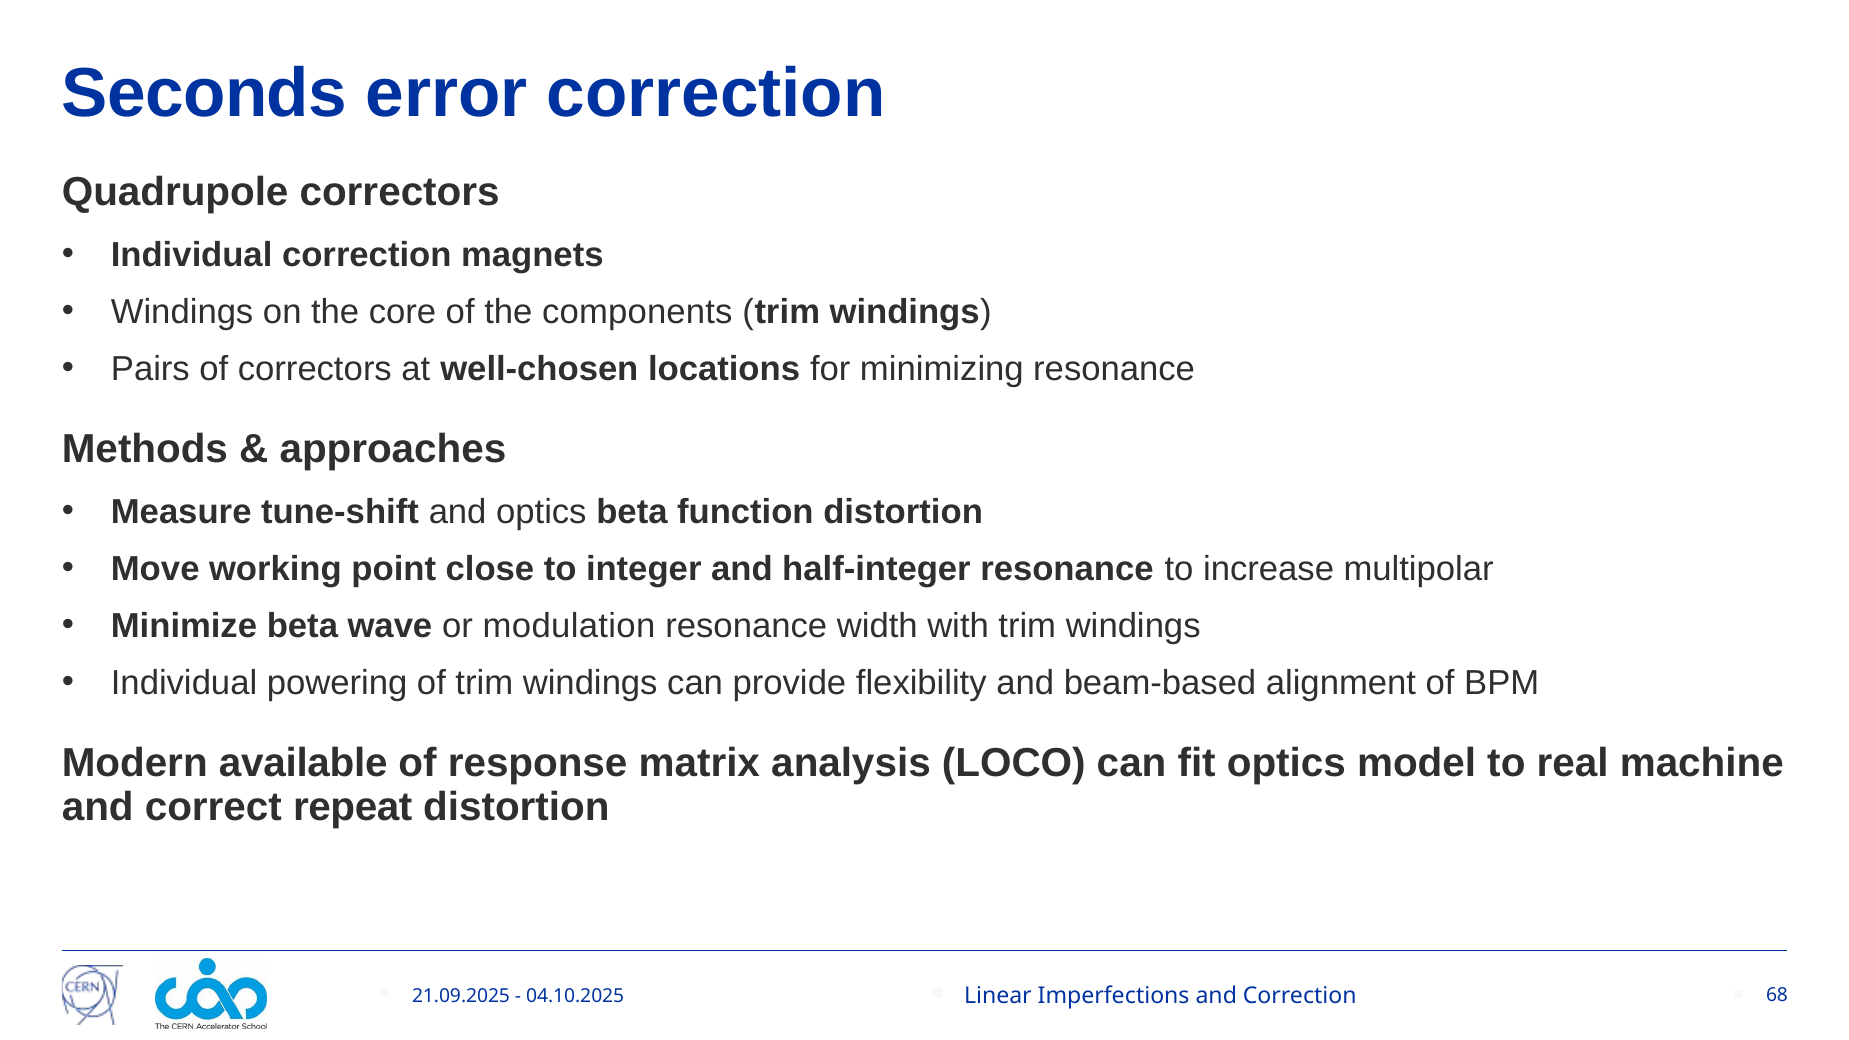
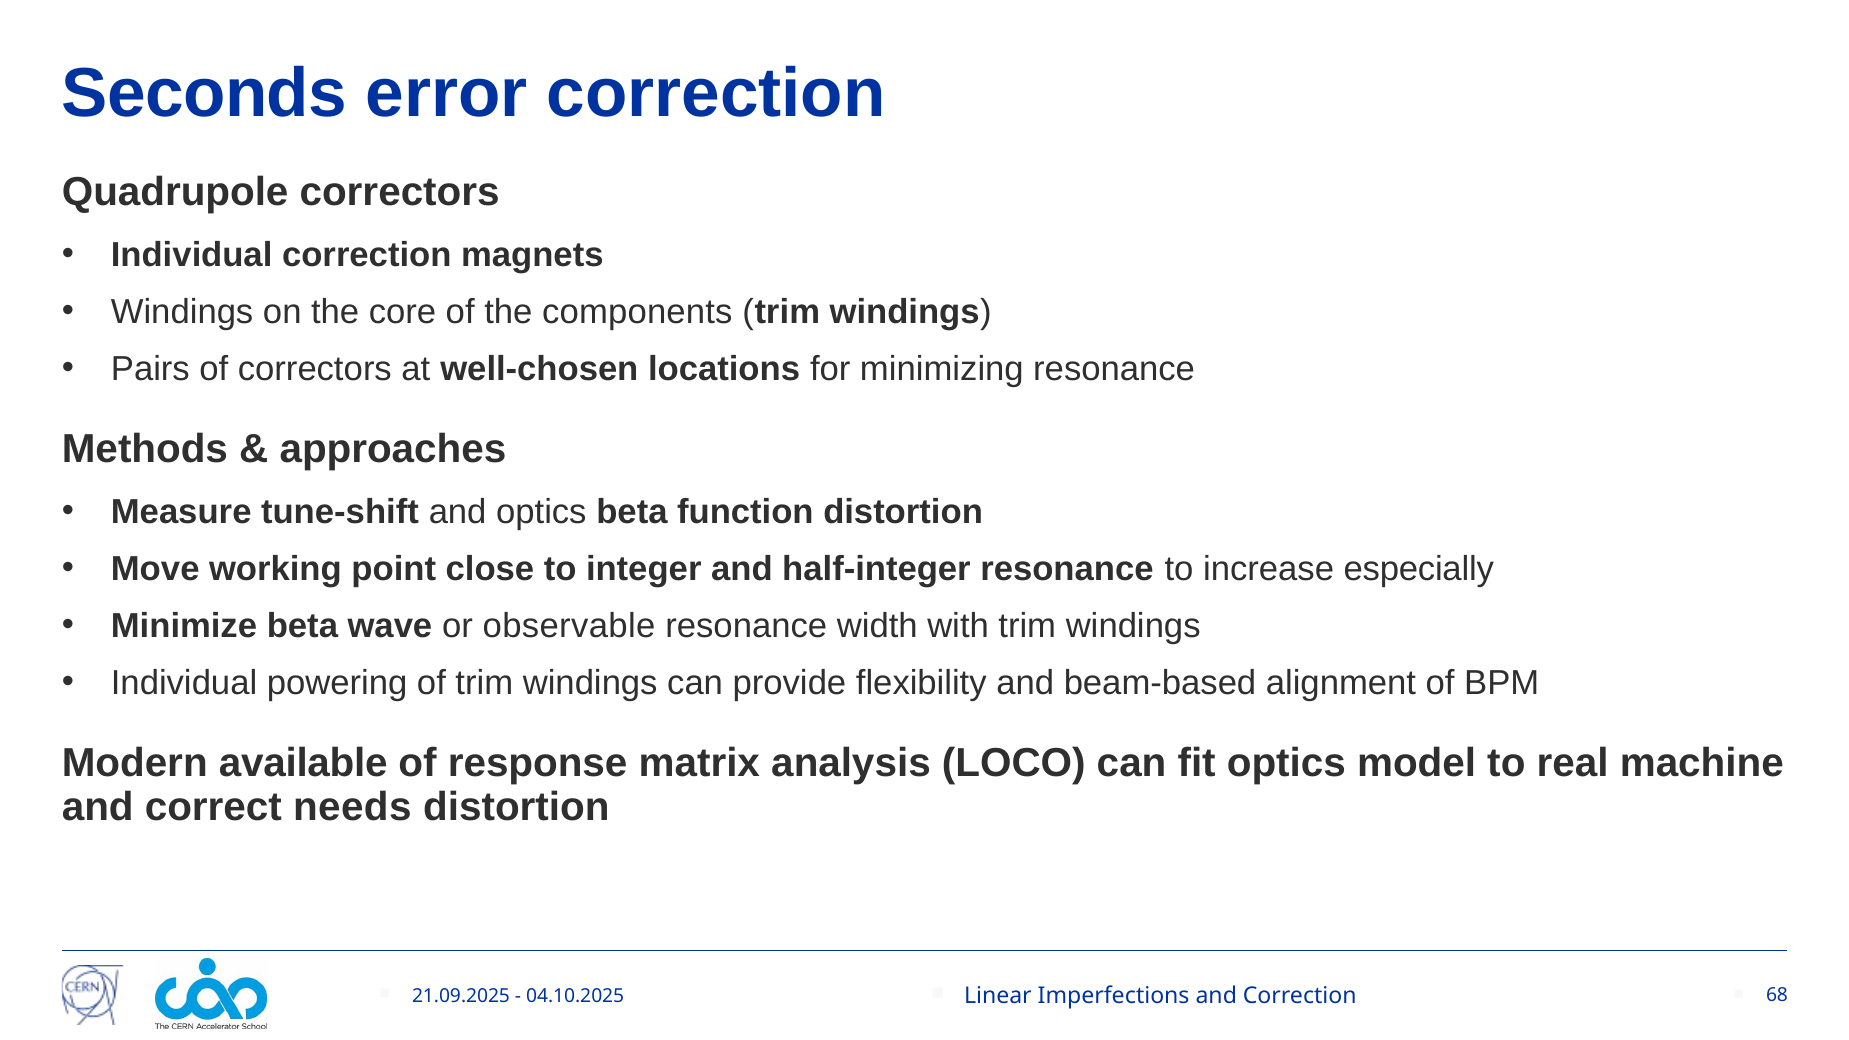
multipolar: multipolar -> especially (1419, 569)
modulation: modulation -> observable (569, 626)
repeat: repeat -> needs (352, 807)
